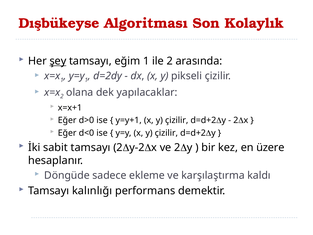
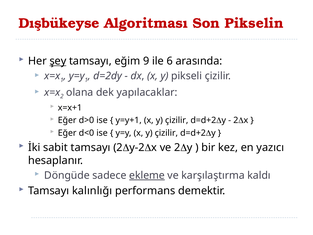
Kolaylık: Kolaylık -> Pikselin (254, 23)
eğim 1: 1 -> 9 (146, 61)
ile 2: 2 -> 6 (170, 61)
üzere: üzere -> yazıcı (270, 147)
ekleme underline: none -> present (147, 175)
